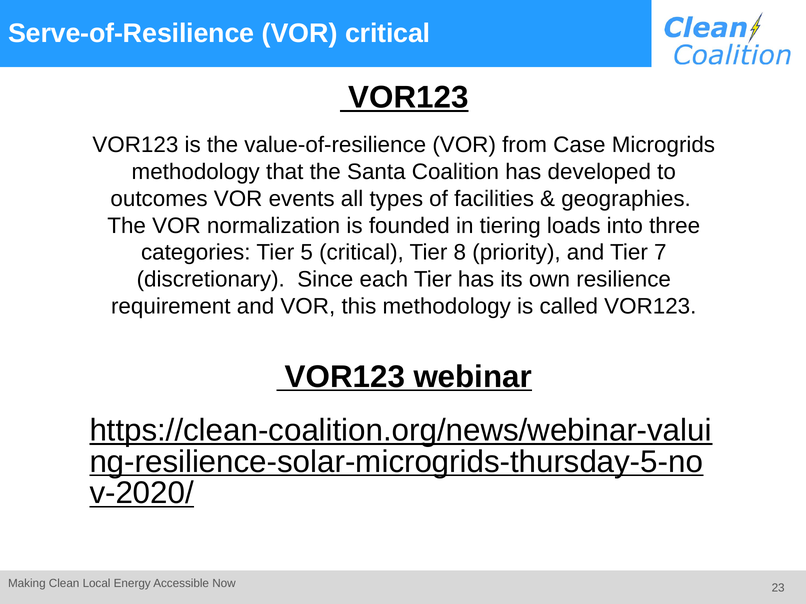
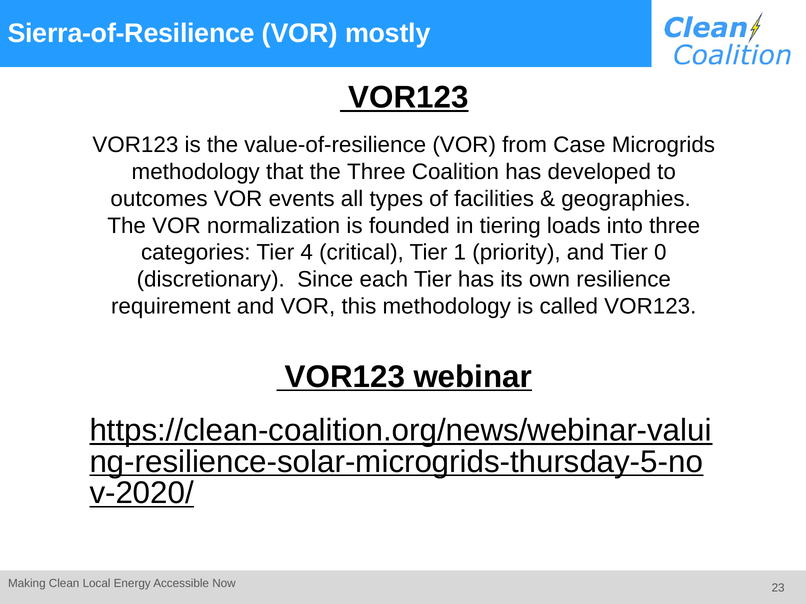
Serve-of-Resilience: Serve-of-Resilience -> Sierra-of-Resilience (131, 33)
VOR critical: critical -> mostly (388, 33)
the Santa: Santa -> Three (376, 172)
5: 5 -> 4 (307, 253)
8: 8 -> 1 (460, 253)
7: 7 -> 0 (660, 253)
